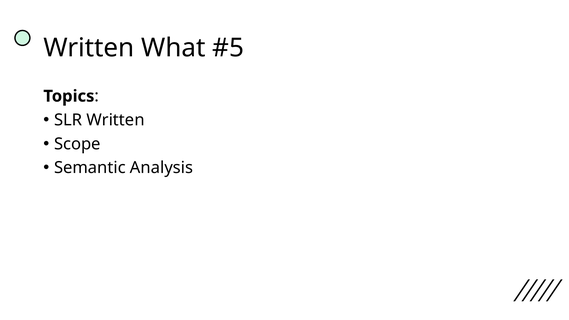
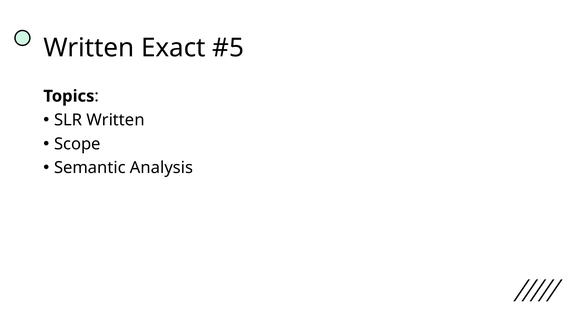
What: What -> Exact (173, 48)
